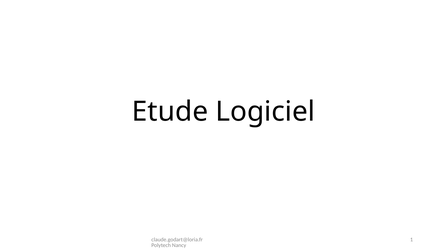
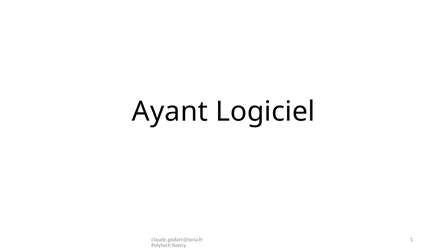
Etude: Etude -> Ayant (170, 112)
